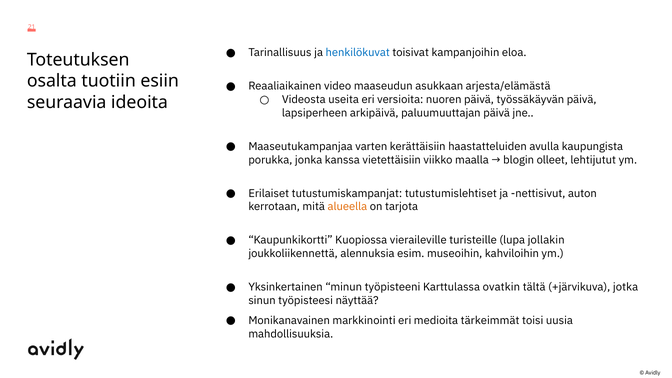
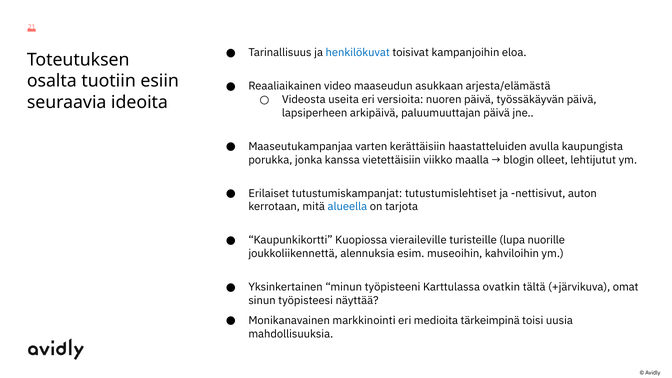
alueella colour: orange -> blue (347, 207)
jollakin: jollakin -> nuorille (546, 240)
jotka: jotka -> omat (626, 287)
tärkeimmät: tärkeimmät -> tärkeimpinä (490, 320)
